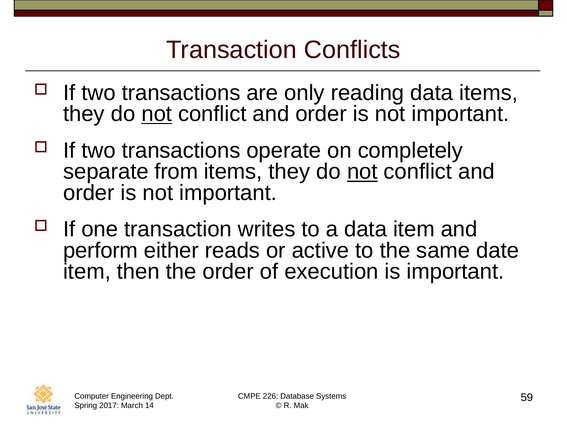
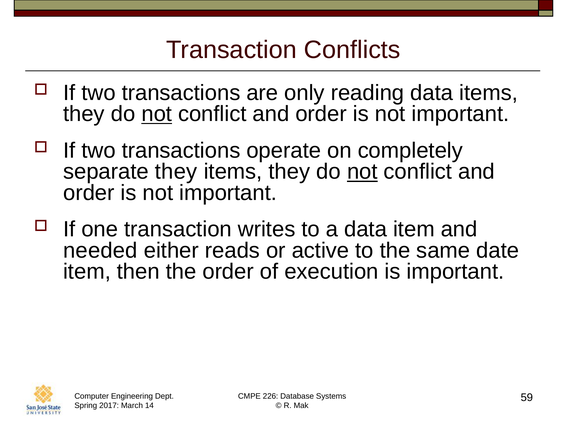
separate from: from -> they (176, 172)
perform: perform -> needed (100, 251)
